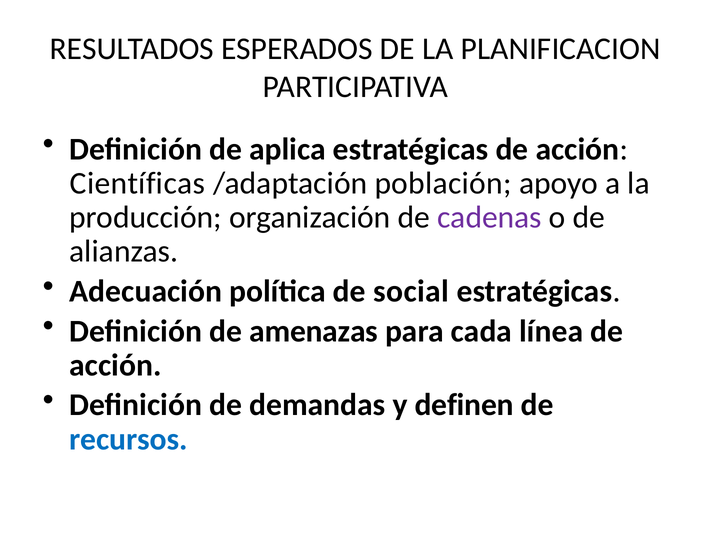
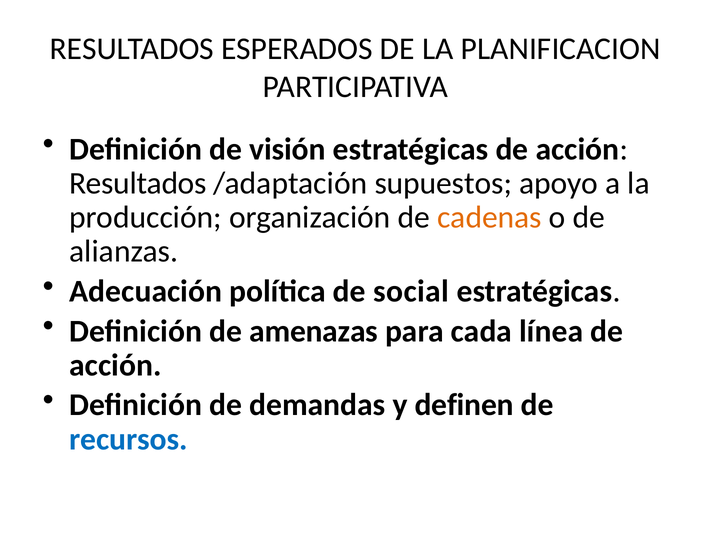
aplica: aplica -> visión (287, 149)
Científicas: Científicas -> Resultados (138, 183)
población: población -> supuestos (443, 183)
cadenas colour: purple -> orange (489, 217)
